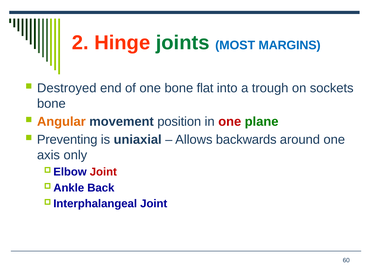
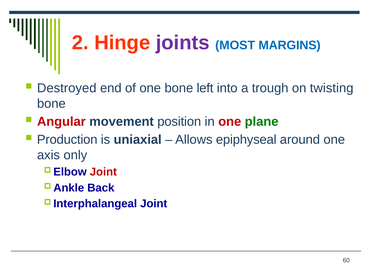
joints colour: green -> purple (183, 43)
flat: flat -> left (205, 88)
sockets: sockets -> twisting (332, 88)
Angular colour: orange -> red (61, 122)
Preventing: Preventing -> Production (67, 140)
backwards: backwards -> epiphyseal (246, 140)
